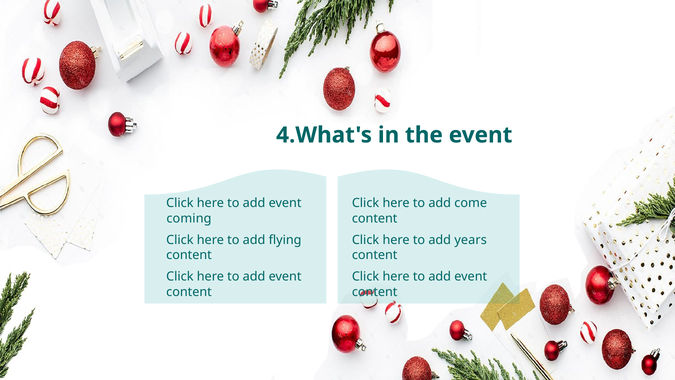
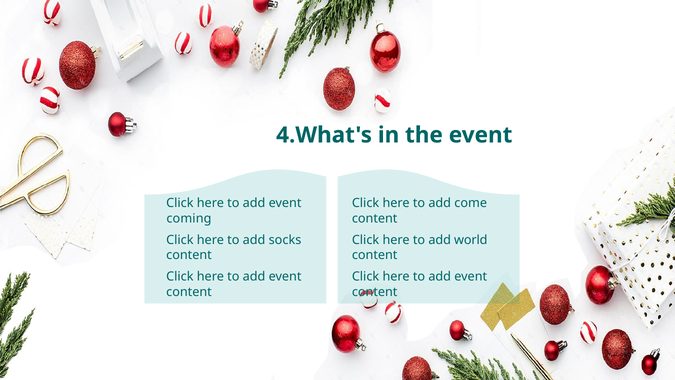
flying: flying -> socks (285, 240)
years: years -> world (471, 240)
